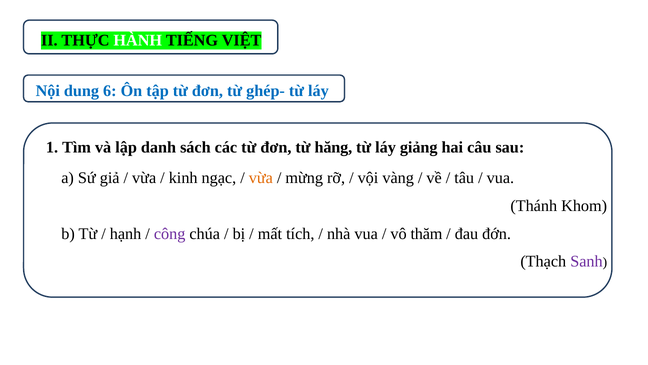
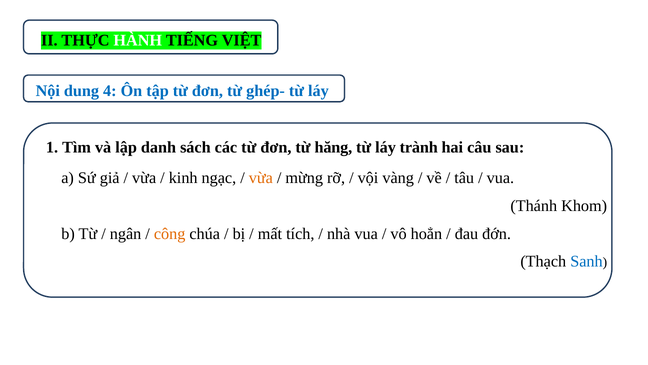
6: 6 -> 4 (110, 91)
giảng: giảng -> trành (419, 147)
hạnh: hạnh -> ngân (126, 233)
công colour: purple -> orange (170, 233)
thăm: thăm -> hoẳn (426, 233)
Sanh colour: purple -> blue (586, 261)
